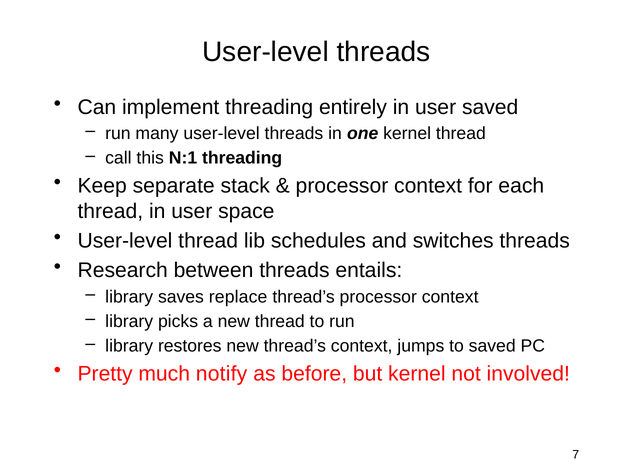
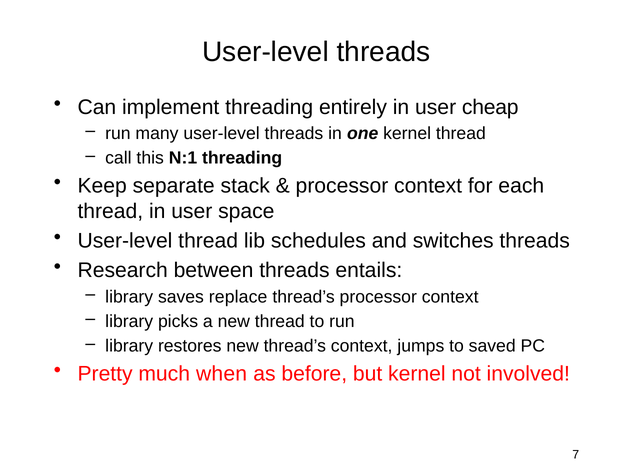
user saved: saved -> cheap (490, 107)
notify: notify -> when (222, 374)
